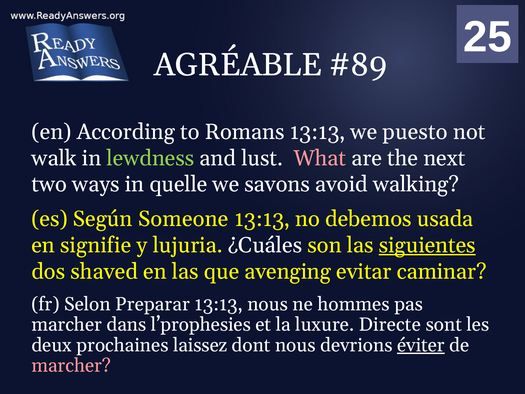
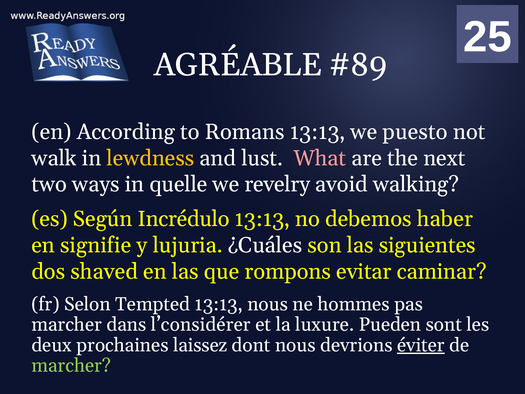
lewdness colour: light green -> yellow (150, 158)
savons: savons -> revelry (277, 184)
Someone: Someone -> Incrédulo (184, 219)
usada: usada -> haber (445, 219)
siguientes underline: present -> none (427, 245)
avenging: avenging -> rompons (288, 271)
Preparar: Preparar -> Tempted (153, 304)
l’prophesies: l’prophesies -> l’considérer (201, 324)
Directe: Directe -> Pueden (390, 324)
marcher colour: pink -> light green (71, 365)
